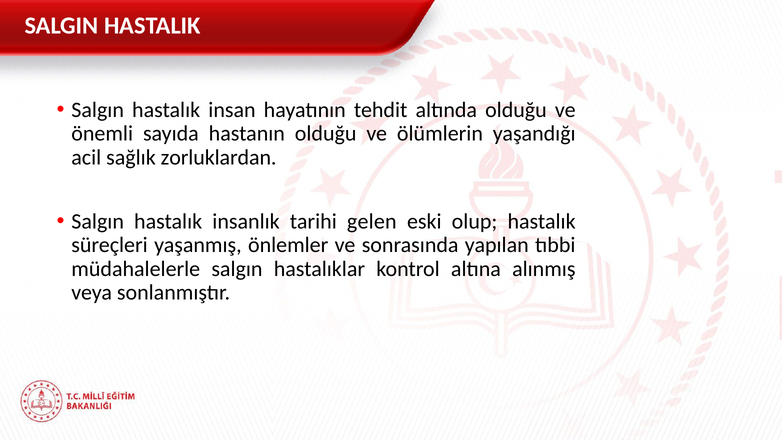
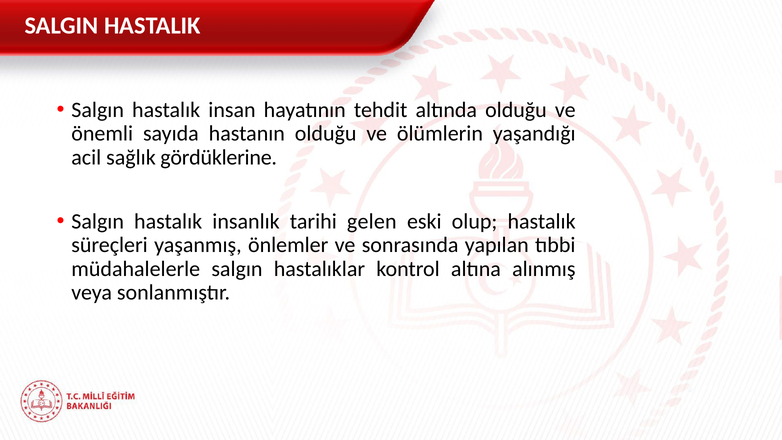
zorluklardan: zorluklardan -> gördüklerine (219, 157)
